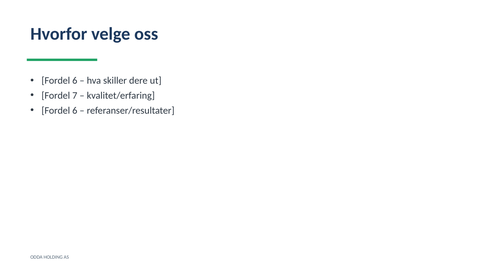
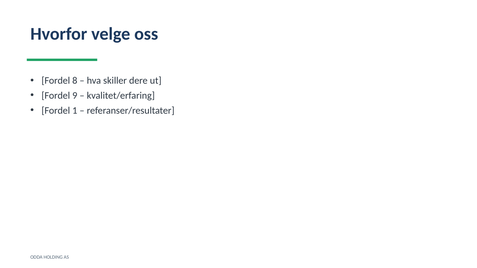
6: 6 -> 8 (75, 81)
7: 7 -> 9 (75, 96)
6: 6 -> 1 (75, 111)
